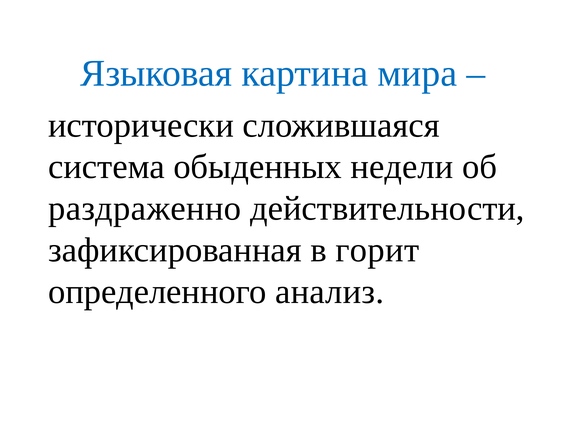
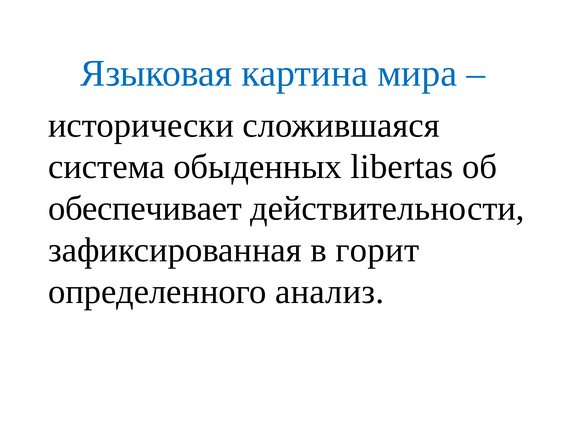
недели: недели -> libertas (402, 167)
раздраженно: раздраженно -> обеспечивает (145, 208)
